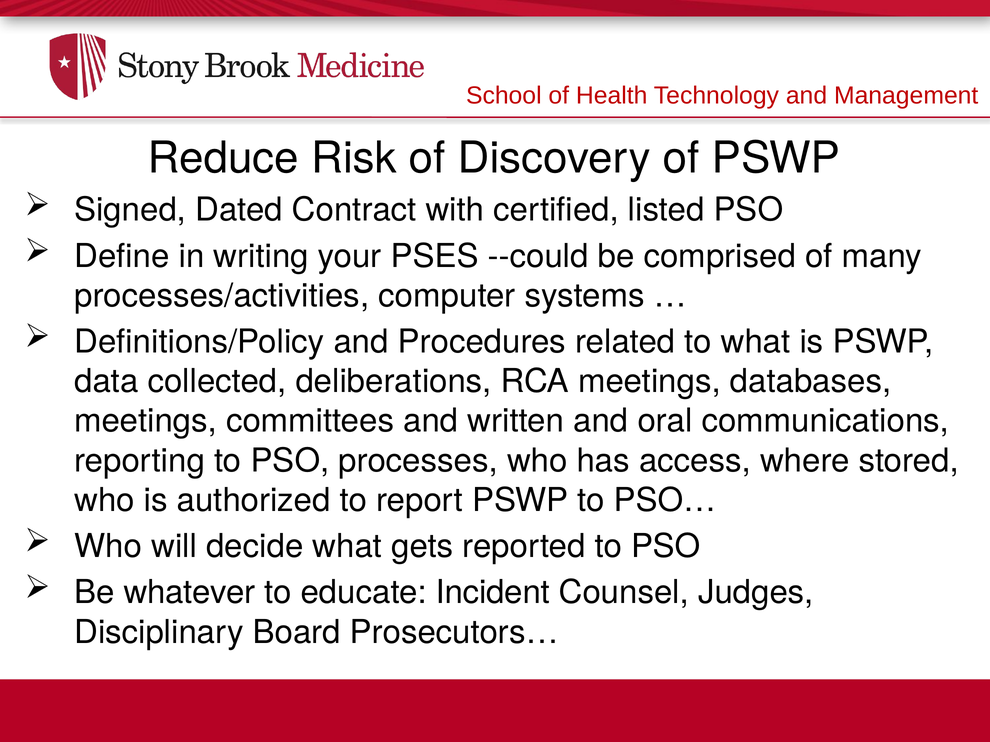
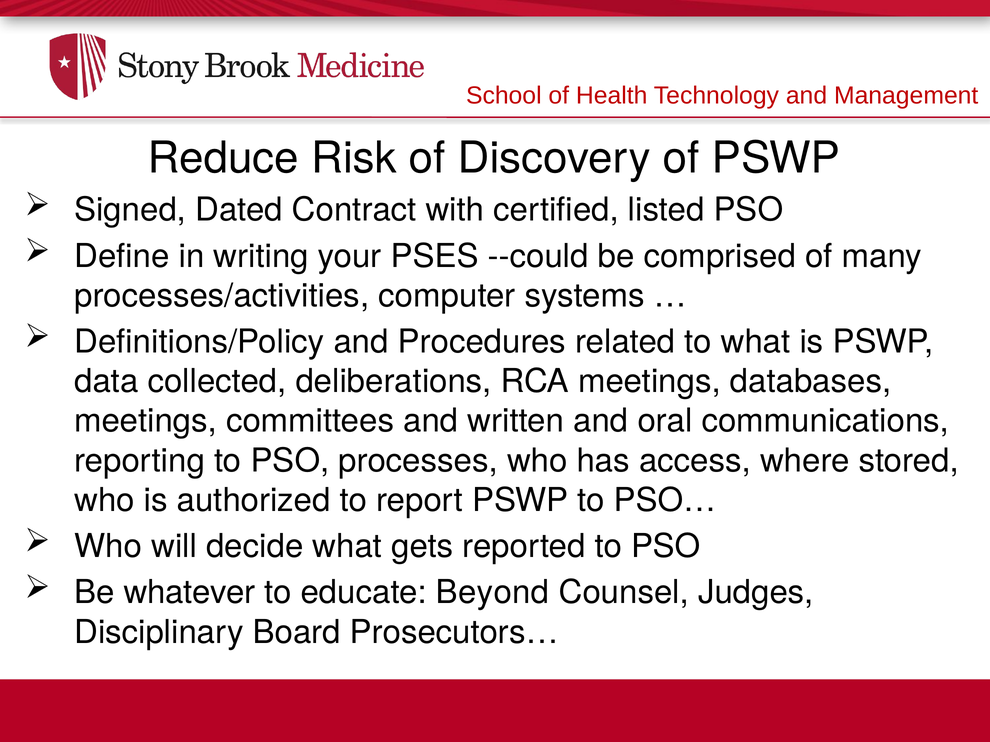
Incident: Incident -> Beyond (493, 593)
